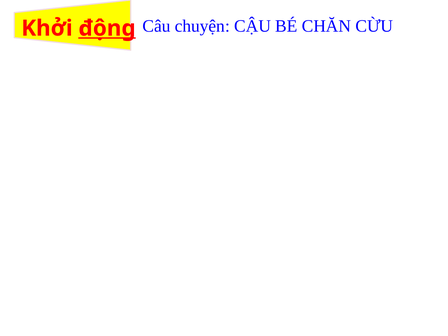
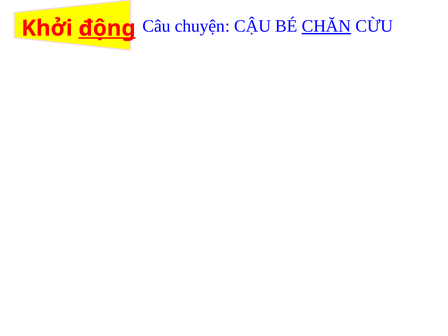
CHĂN underline: none -> present (326, 26)
